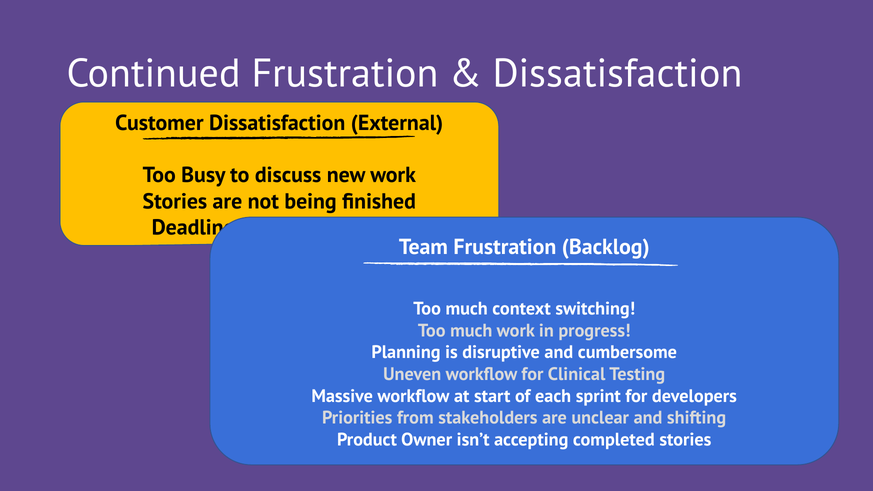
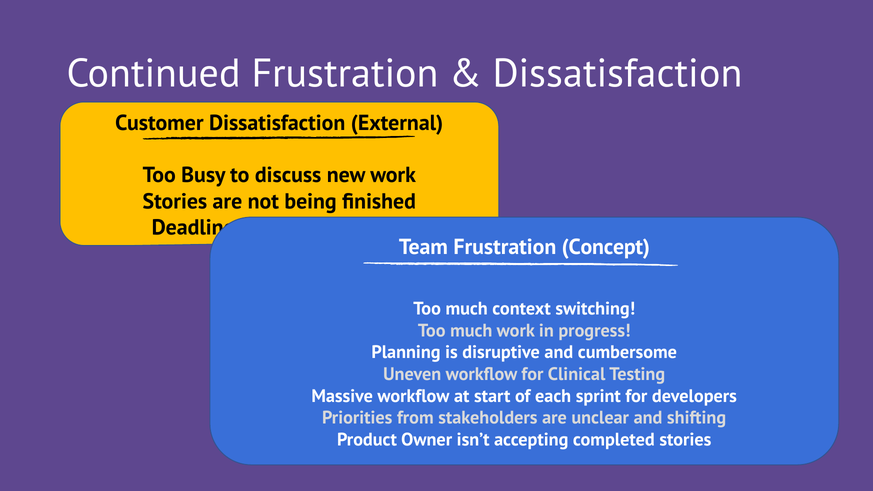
Backlog: Backlog -> Concept (606, 247)
